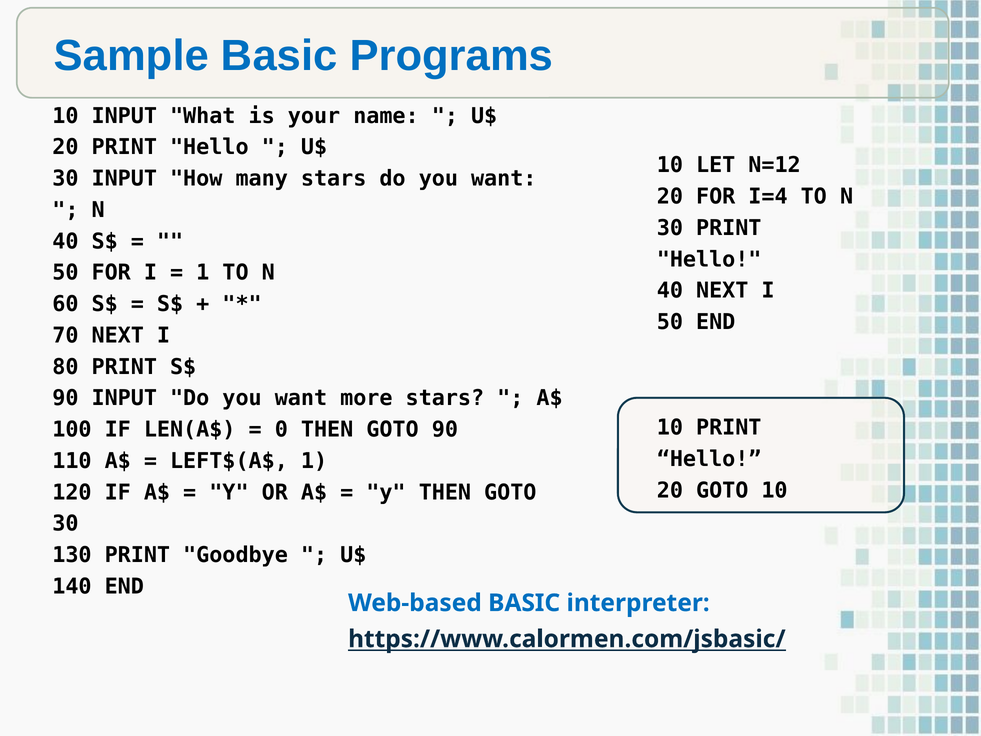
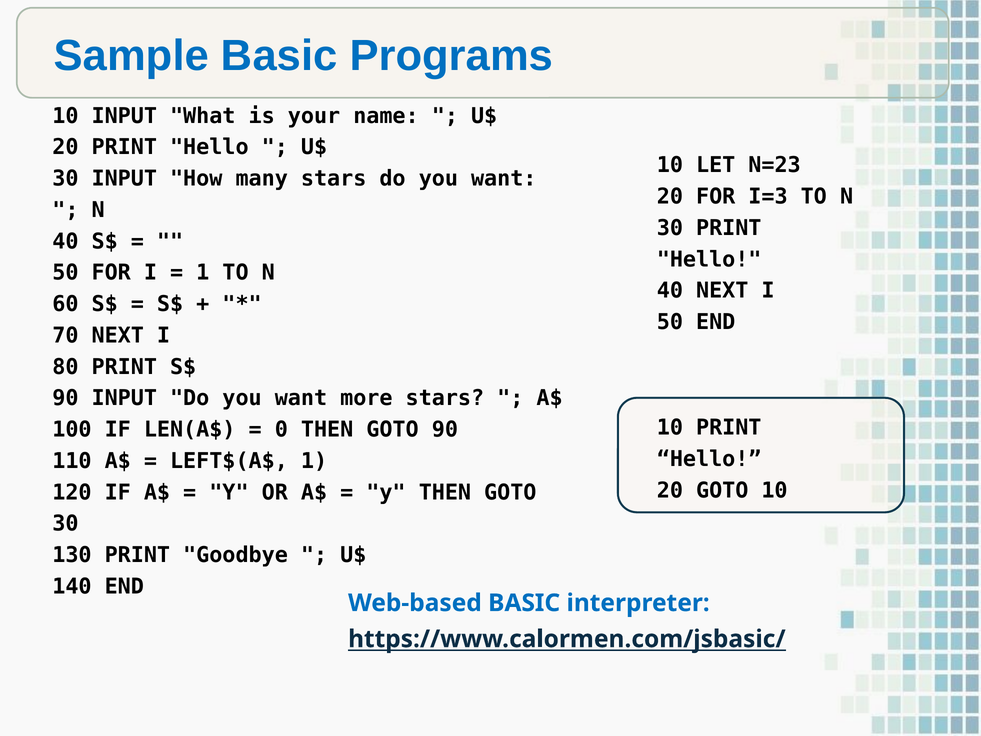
N=12: N=12 -> N=23 (775, 165)
I=4: I=4 -> I=3 (768, 197)
